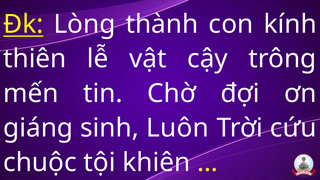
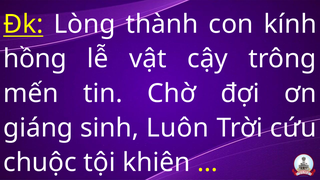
thiên: thiên -> hồng (35, 59)
